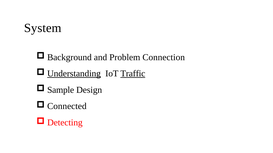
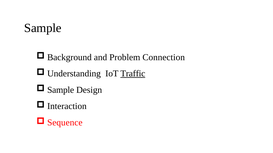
System: System -> Sample (43, 28)
Understanding underline: present -> none (74, 74)
Connected: Connected -> Interaction (67, 107)
Detecting: Detecting -> Sequence (65, 123)
